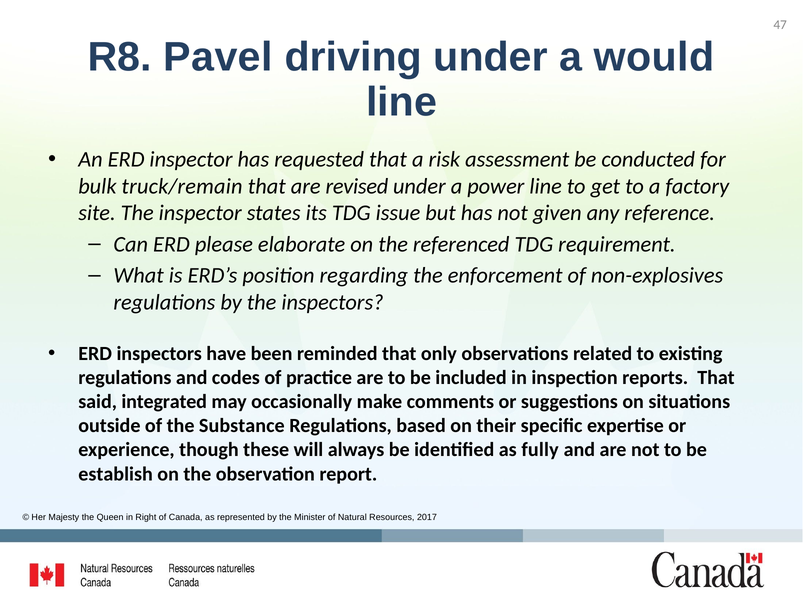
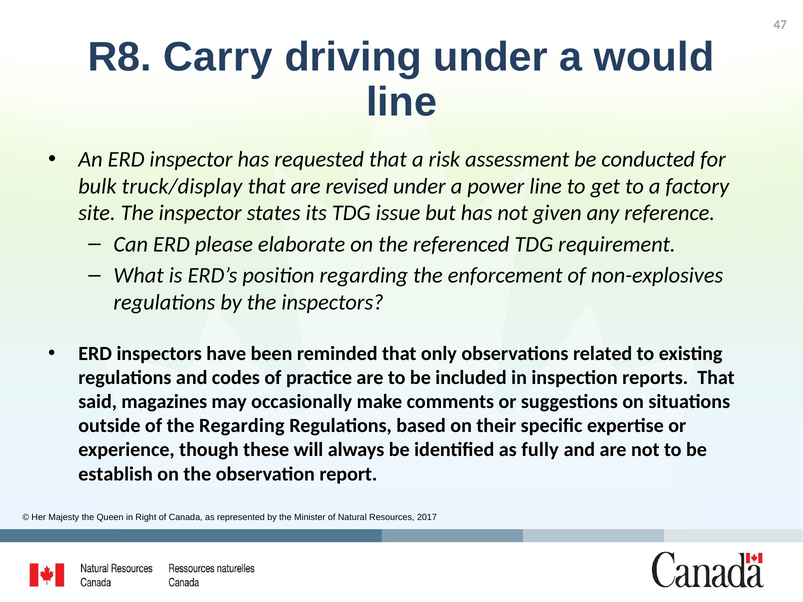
Pavel: Pavel -> Carry (218, 57)
truck/remain: truck/remain -> truck/display (182, 186)
integrated: integrated -> magazines (164, 402)
the Substance: Substance -> Regarding (242, 426)
